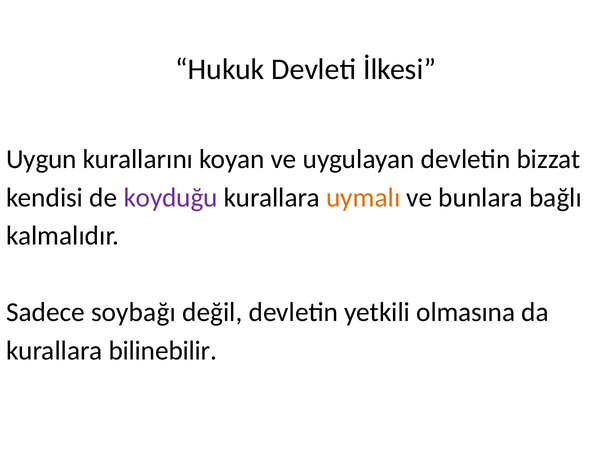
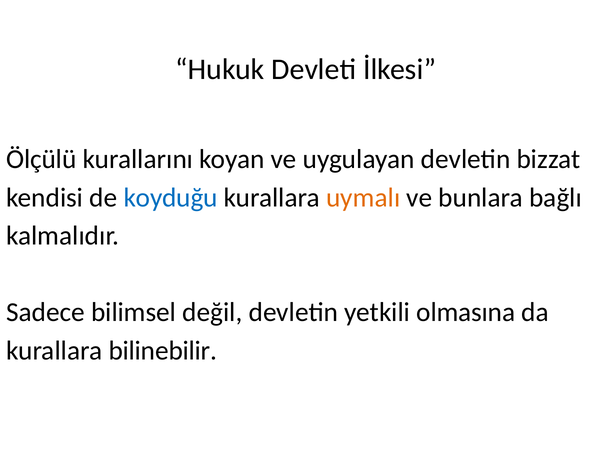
Uygun: Uygun -> Ölçülü (41, 160)
koyduğu colour: purple -> blue (171, 198)
soybağı: soybağı -> bilimsel (134, 313)
